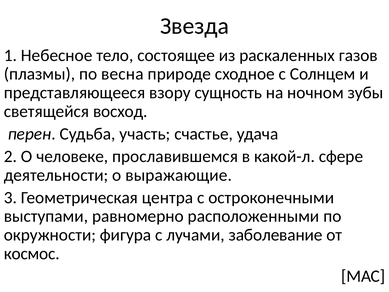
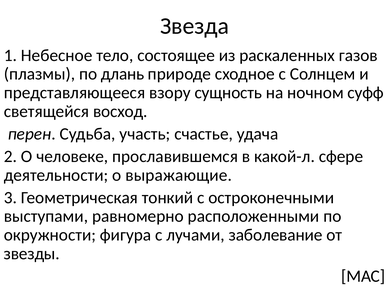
весна: весна -> длань (123, 74)
зубы: зубы -> суфф (366, 93)
центра: центра -> тонкий (168, 197)
космос: космос -> звезды (32, 253)
